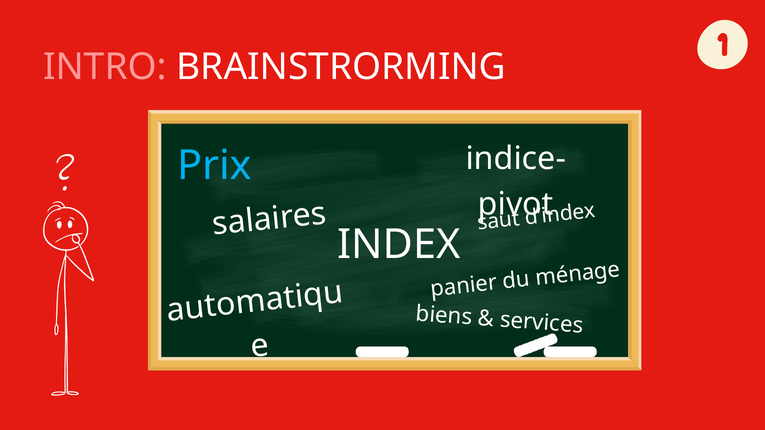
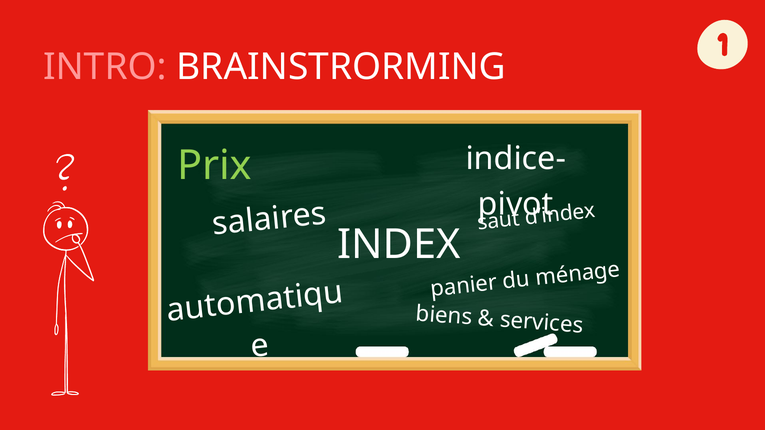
Prix colour: light blue -> light green (214, 166)
